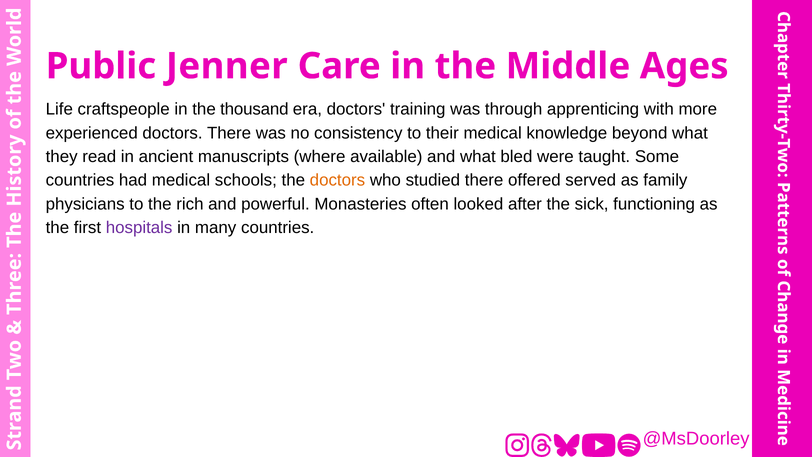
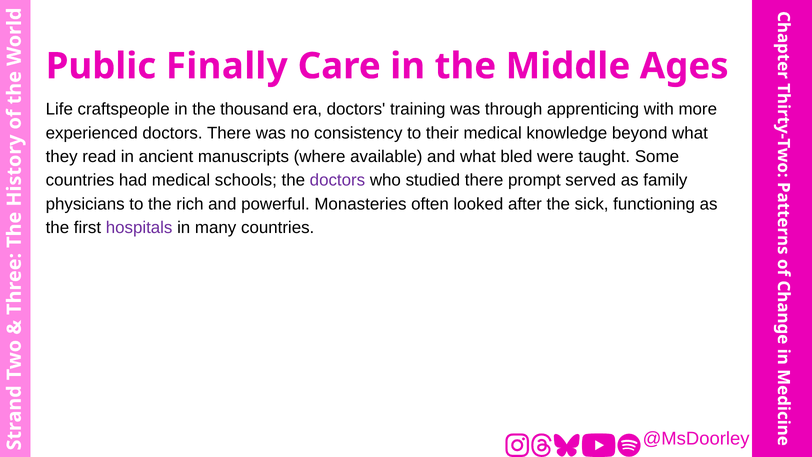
Jenner: Jenner -> Finally (227, 66)
doctors colour: orange -> purple (337, 180)
offered: offered -> prompt (534, 180)
